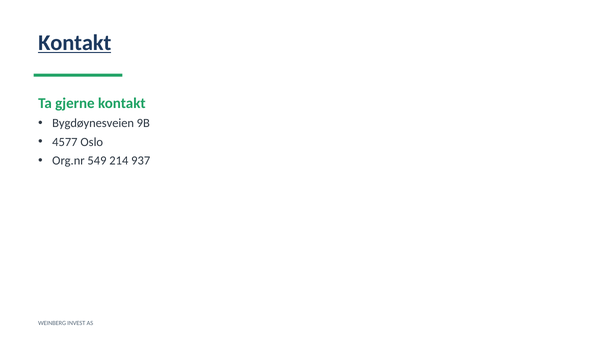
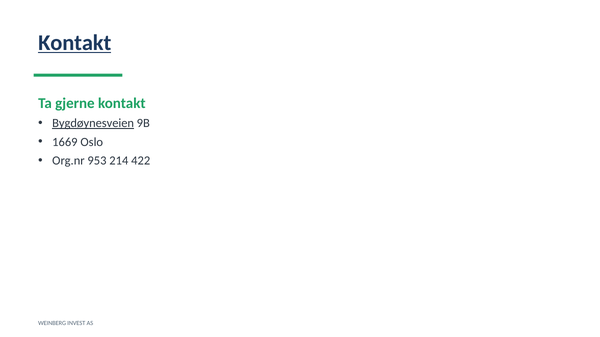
Bygdøynesveien underline: none -> present (93, 123)
4577: 4577 -> 1669 (65, 142)
549: 549 -> 953 (97, 161)
937: 937 -> 422 (141, 161)
